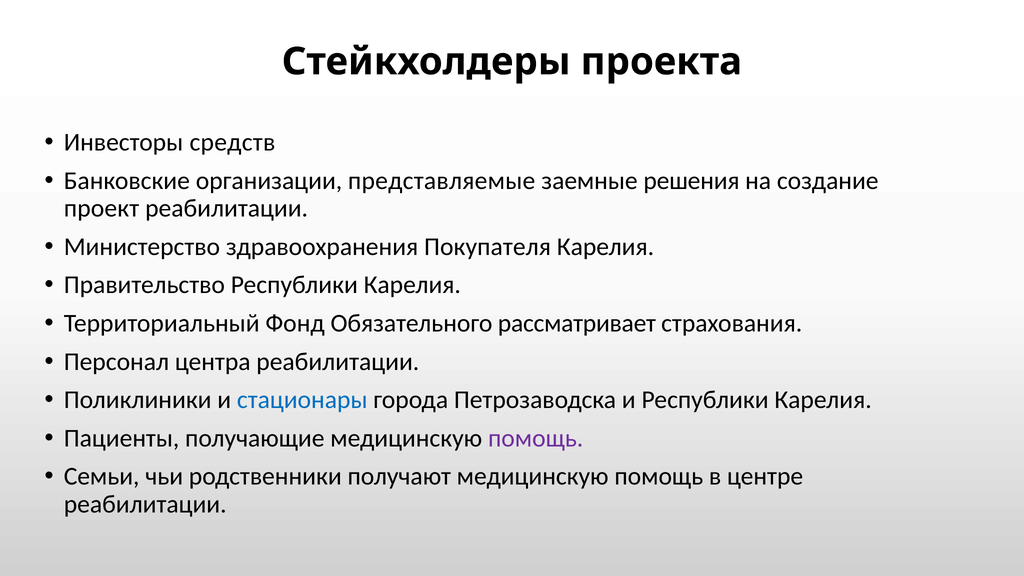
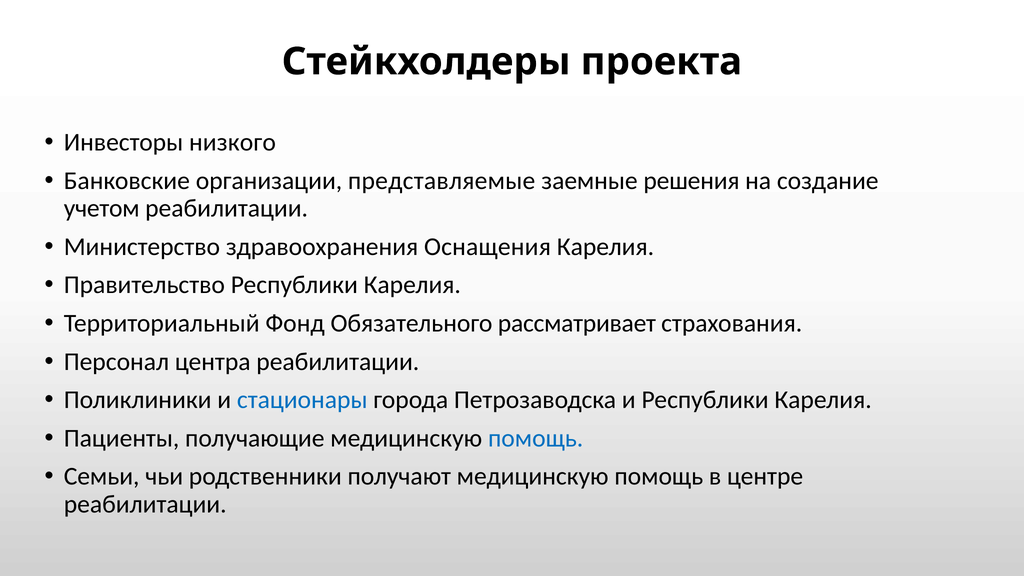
средств: средств -> низкого (232, 142)
проект: проект -> учетом (102, 208)
Покупателя: Покупателя -> Оснащения (487, 247)
помощь colour: purple -> blue (536, 438)
